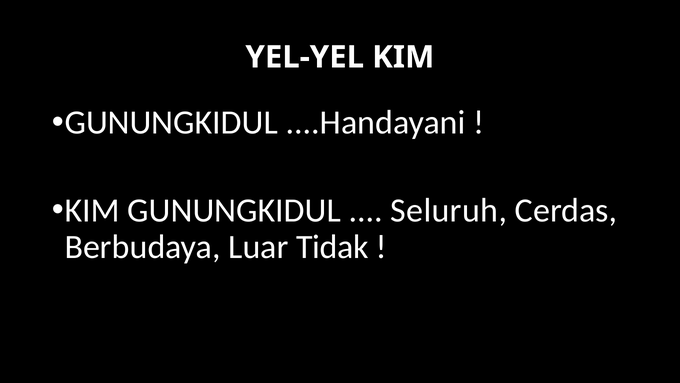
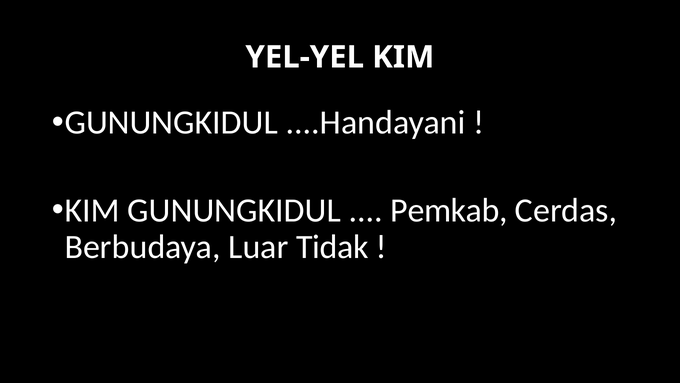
Seluruh: Seluruh -> Pemkab (449, 210)
